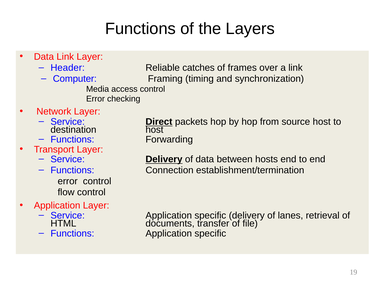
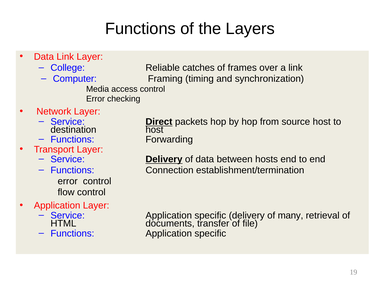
Header: Header -> College (68, 68)
lanes: lanes -> many (291, 216)
